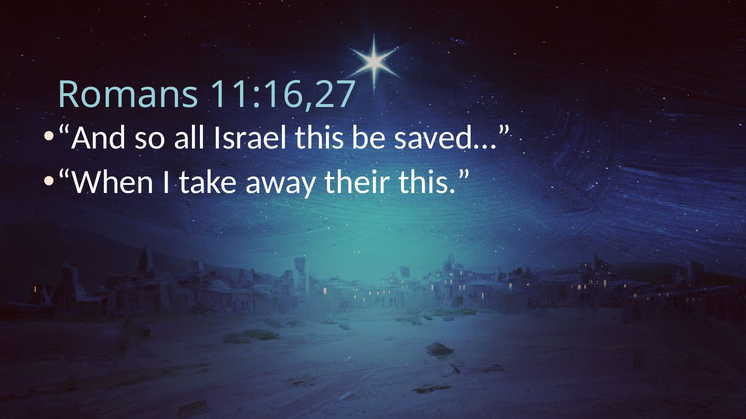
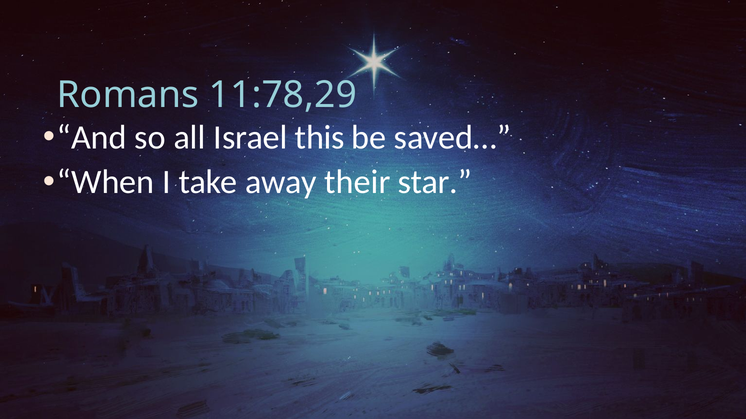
11:16,27: 11:16,27 -> 11:78,29 (283, 95)
their this: this -> star (435, 182)
